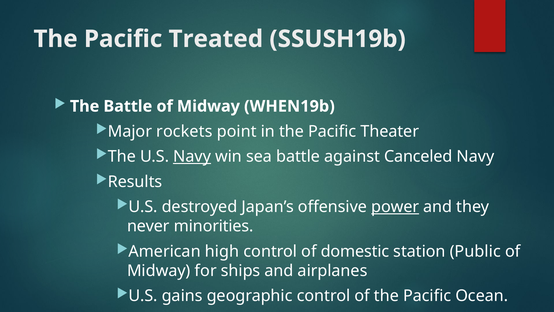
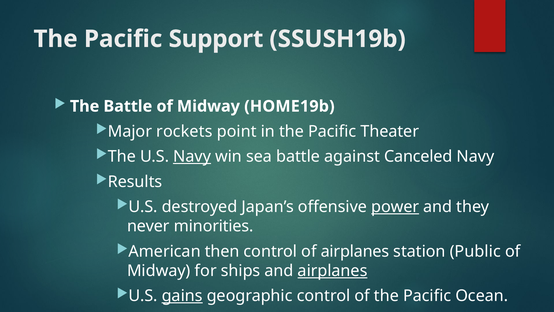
Treated: Treated -> Support (216, 39)
WHEN19b: WHEN19b -> HOME19b (289, 106)
high: high -> then (222, 251)
of domestic: domestic -> airplanes (355, 251)
airplanes underline: none -> present (333, 270)
gains underline: none -> present (182, 296)
